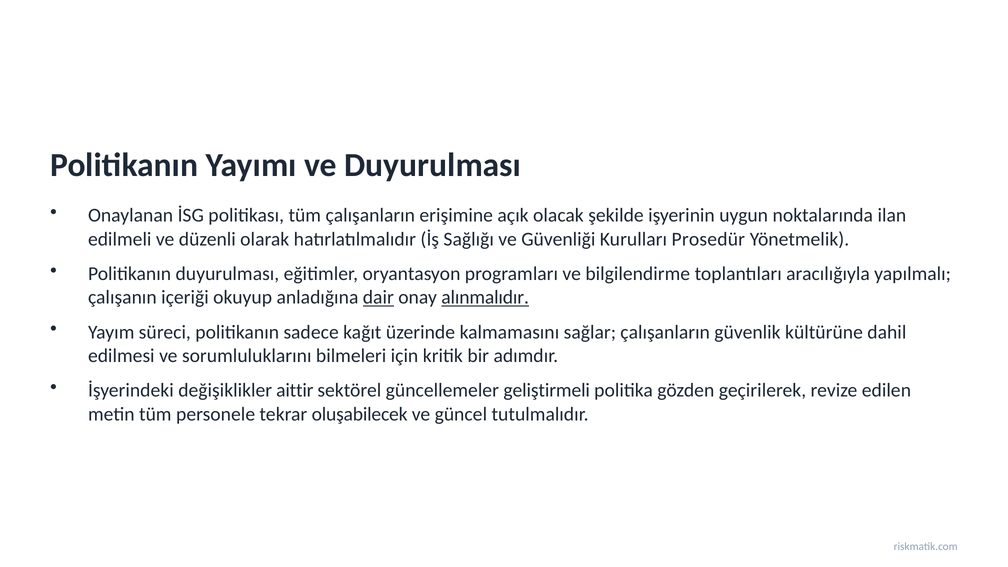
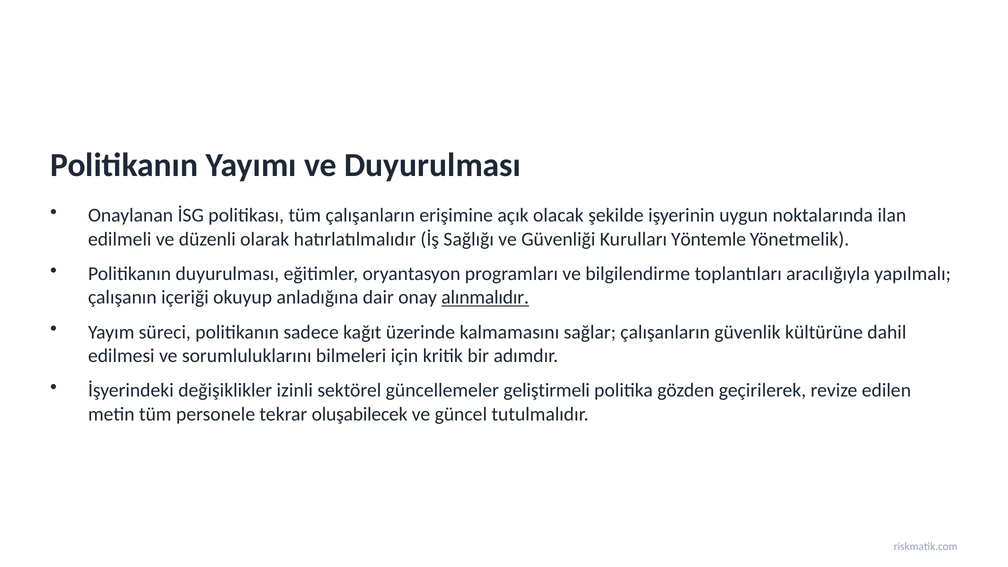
Prosedür: Prosedür -> Yöntemle (709, 239)
dair underline: present -> none (378, 297)
aittir: aittir -> izinli (295, 391)
